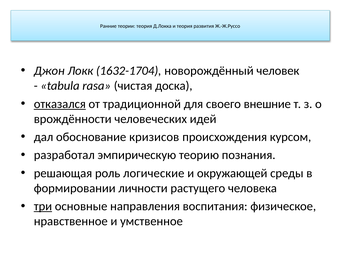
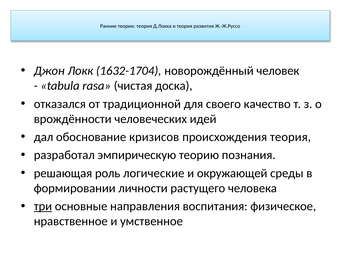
отказался underline: present -> none (60, 104)
внешние: внешние -> качество (267, 104)
происхождения курсом: курсом -> теория (290, 137)
